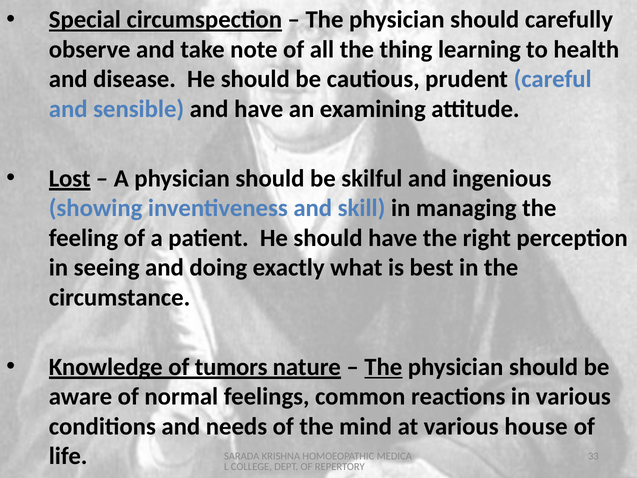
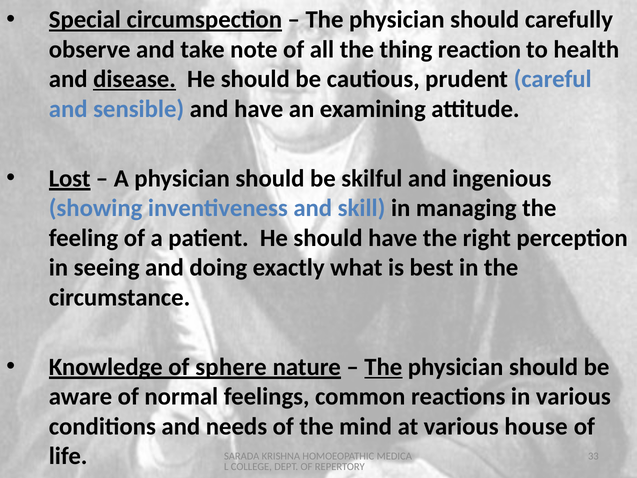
learning: learning -> reaction (479, 50)
disease underline: none -> present (135, 79)
tumors: tumors -> sphere (231, 367)
